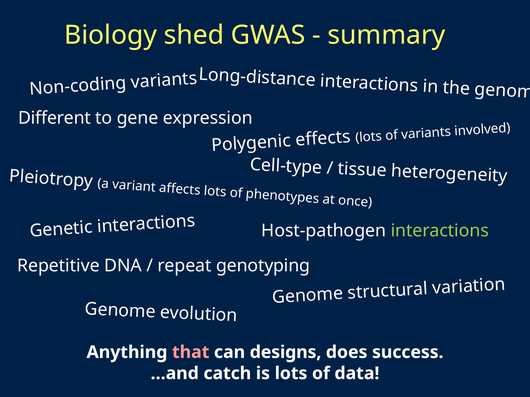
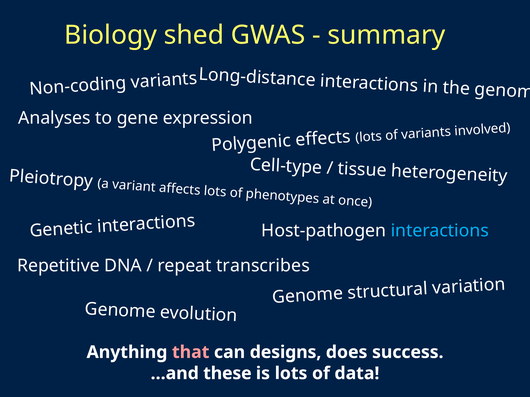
Different: Different -> Analyses (54, 118)
interactions colour: light green -> light blue (440, 231)
genotyping: genotyping -> transcribes (263, 266)
catch: catch -> these (227, 374)
